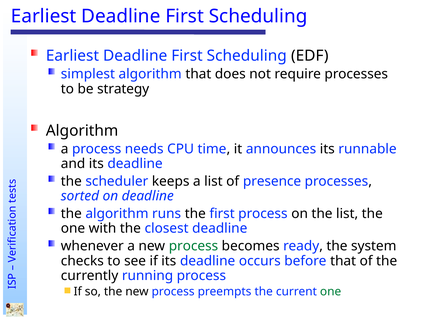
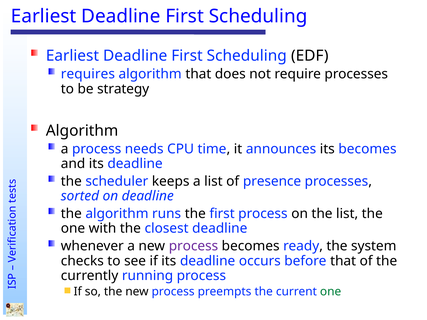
simplest: simplest -> requires (88, 74)
its runnable: runnable -> becomes (367, 149)
process colour: green -> purple (193, 246)
